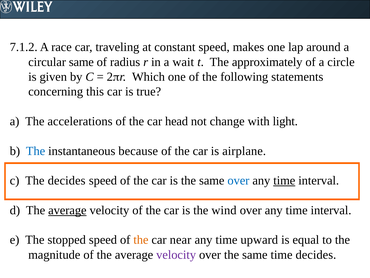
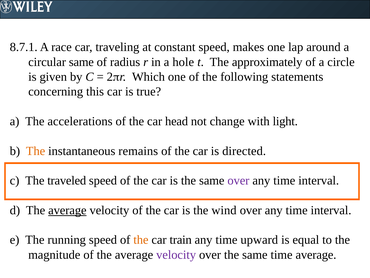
7.1.2: 7.1.2 -> 8.7.1 (24, 47)
wait: wait -> hole (183, 62)
The colour: blue -> orange (36, 151)
because: because -> remains (138, 151)
airplane: airplane -> directed (244, 151)
The decides: decides -> traveled (67, 180)
over colour: blue -> purple (238, 180)
time underline: present -> none (284, 180)
stopped: stopped -> running (67, 239)
near: near -> train (181, 239)
time decides: decides -> average (316, 254)
